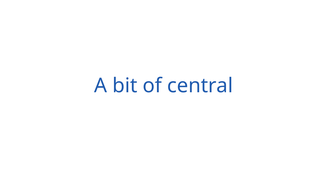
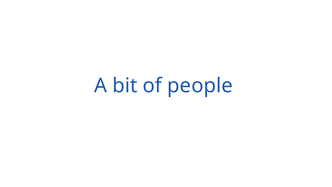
central: central -> people (200, 86)
